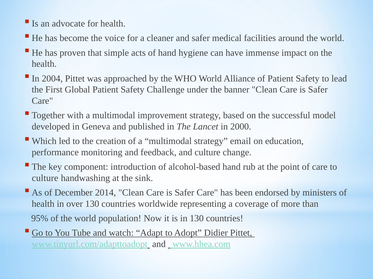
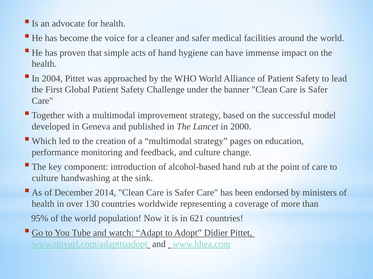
email: email -> pages (241, 141)
in 130: 130 -> 621 (197, 219)
